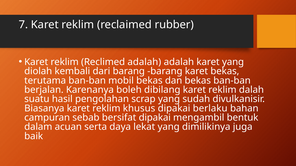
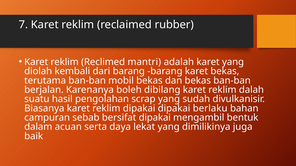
Reclimed adalah: adalah -> mantri (144, 62)
reklim khusus: khusus -> dipakai (139, 109)
